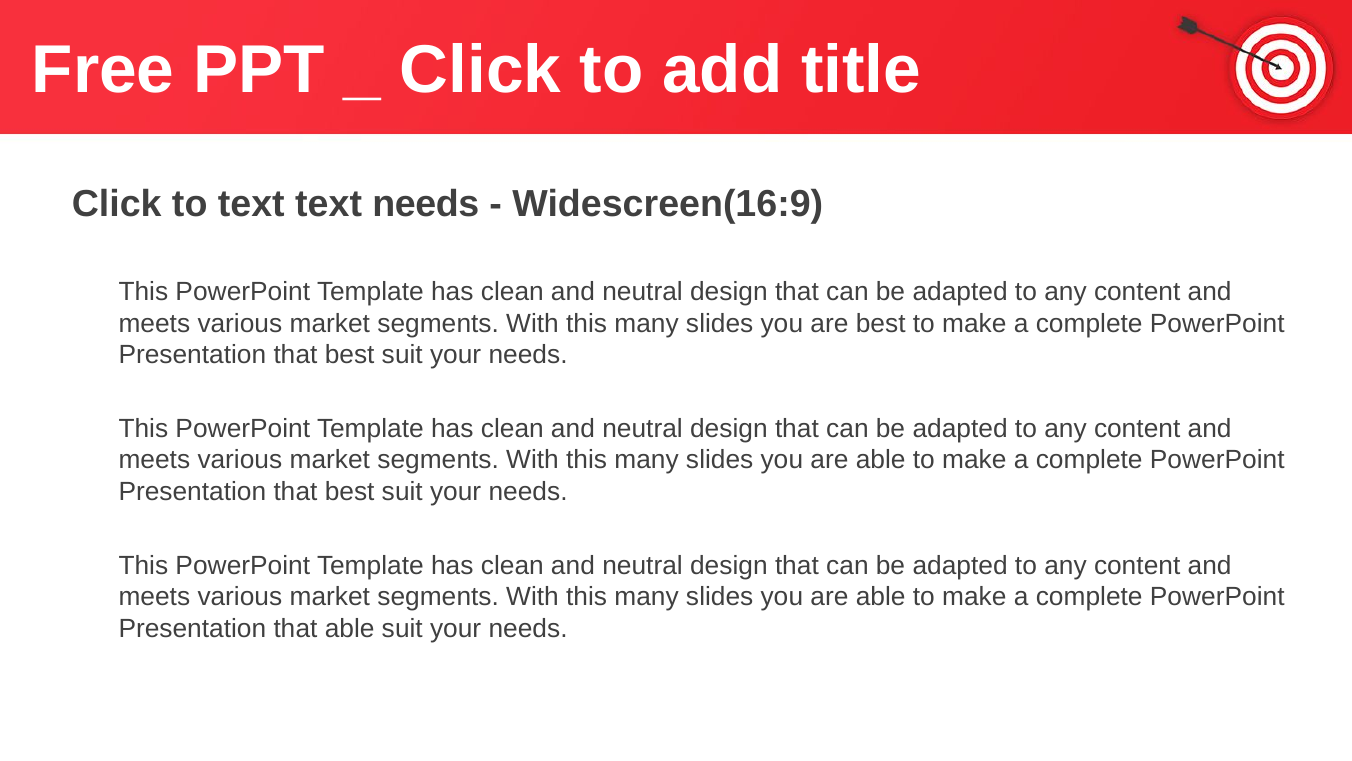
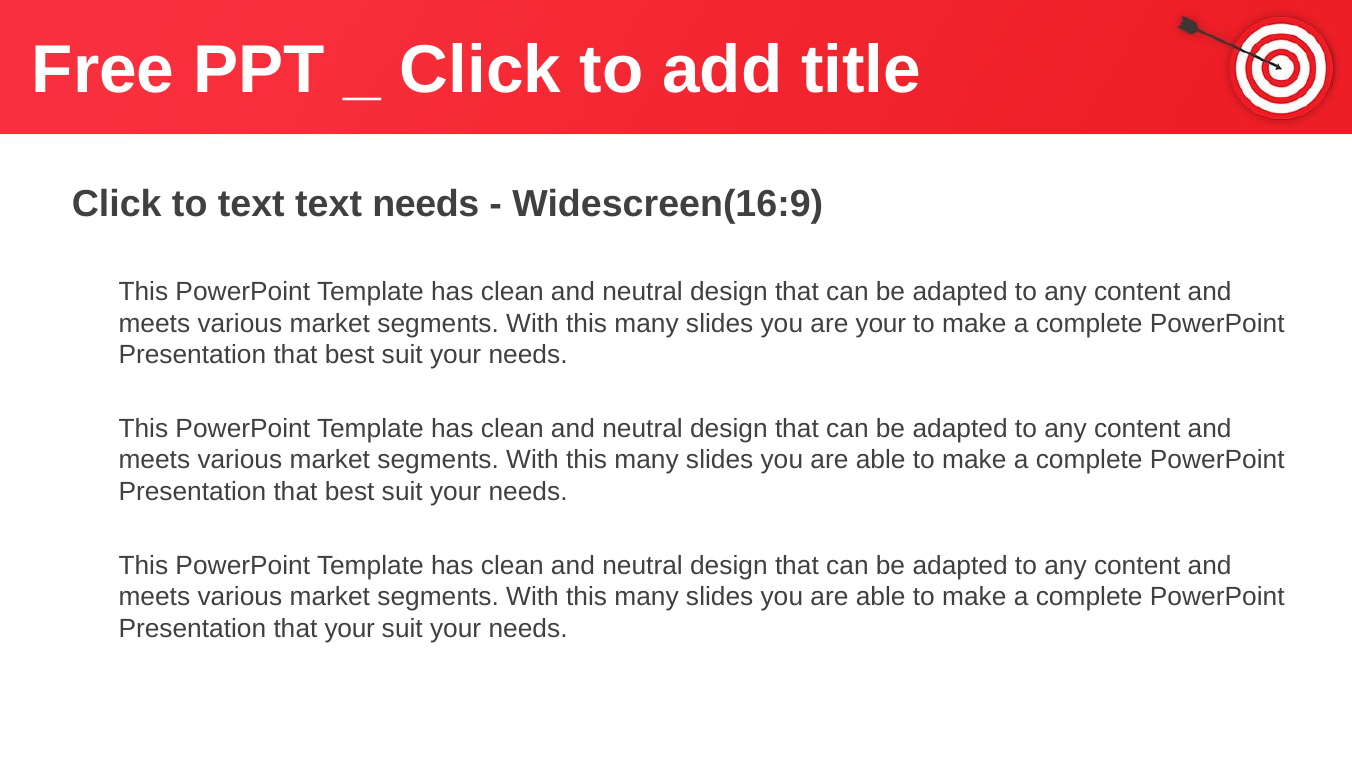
are best: best -> your (881, 323)
that able: able -> your (350, 628)
